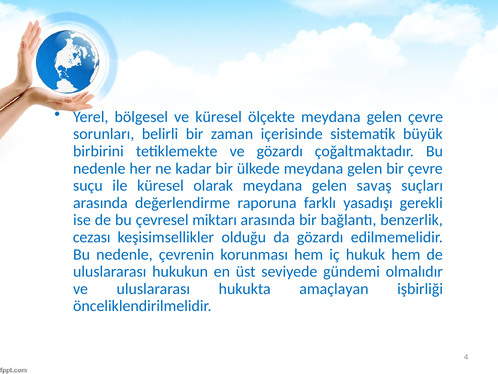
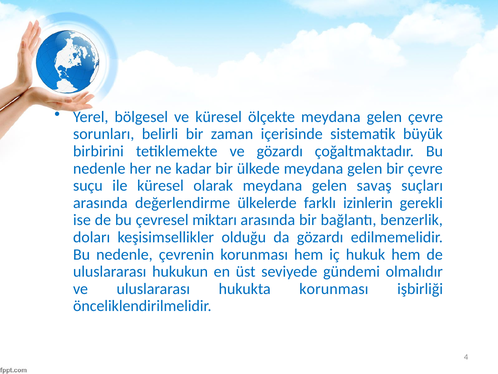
raporuna: raporuna -> ülkelerde (267, 203)
yasadışı: yasadışı -> izinlerin (368, 203)
cezası: cezası -> doları (92, 237)
hukukta amaçlayan: amaçlayan -> korunması (334, 288)
